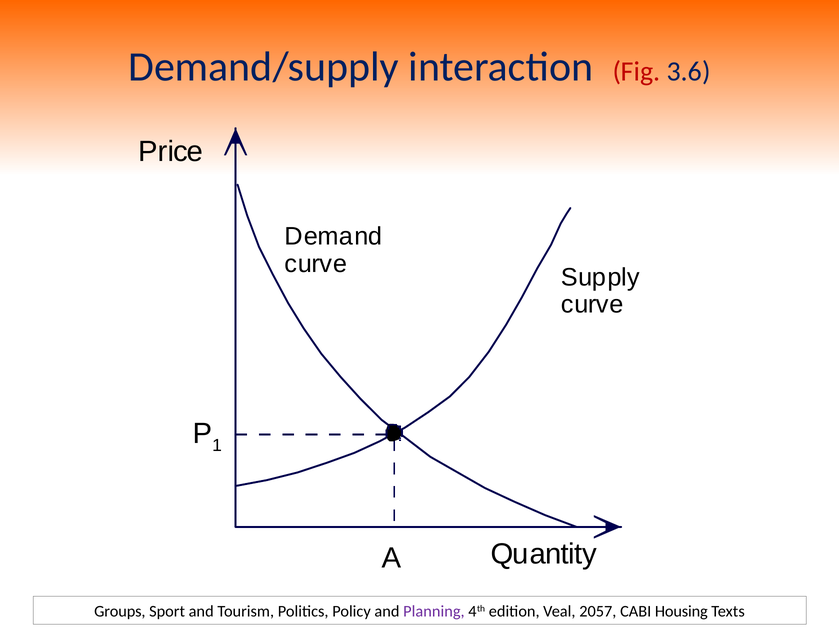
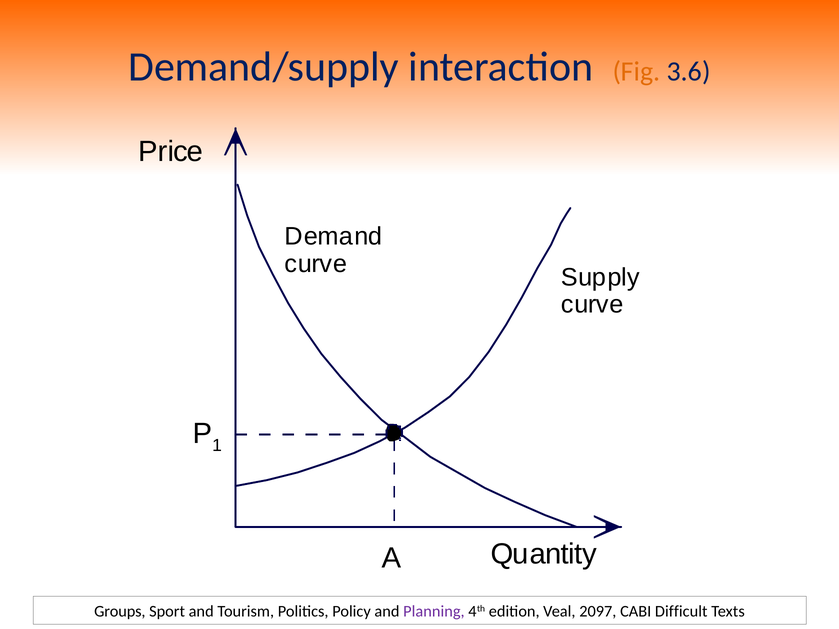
Fig colour: red -> orange (636, 72)
2057: 2057 -> 2097 (598, 612)
Housing: Housing -> Difficult (681, 612)
